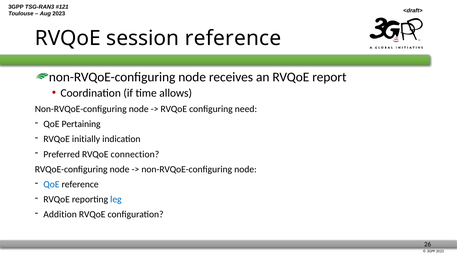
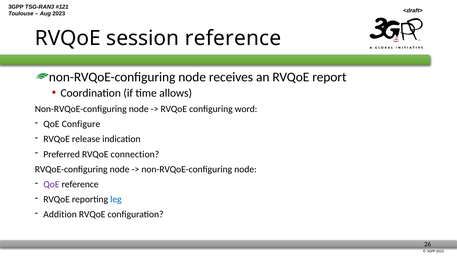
need: need -> word (246, 109)
Pertaining: Pertaining -> Configure (81, 124)
initially: initially -> release (86, 139)
QoE colour: blue -> purple (51, 184)
